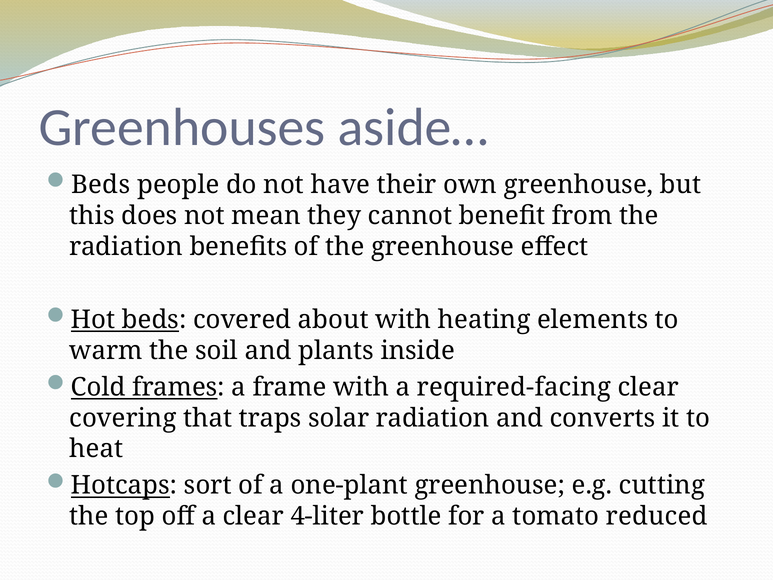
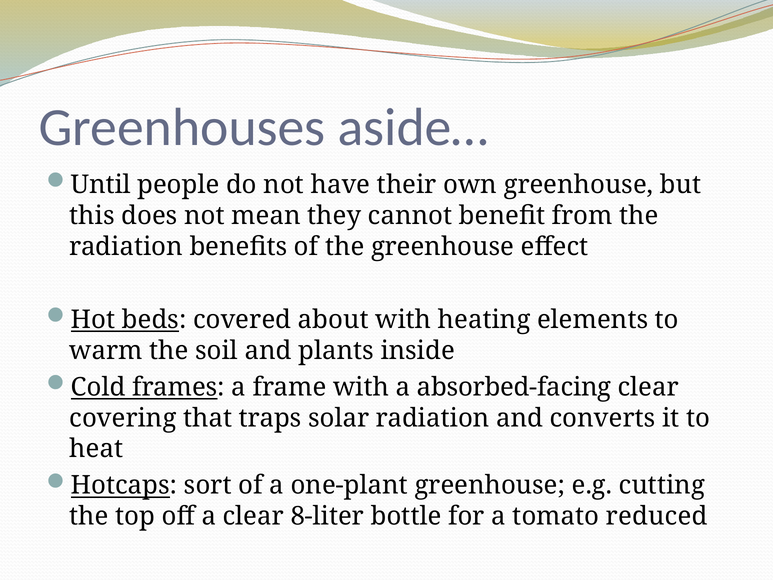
Beds: Beds -> Until (101, 185)
required-facing: required-facing -> absorbed-facing (514, 387)
4-liter: 4-liter -> 8-liter (327, 516)
